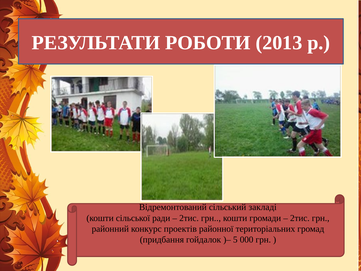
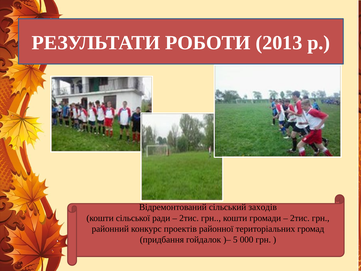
закладі: закладі -> заходів (263, 207)
